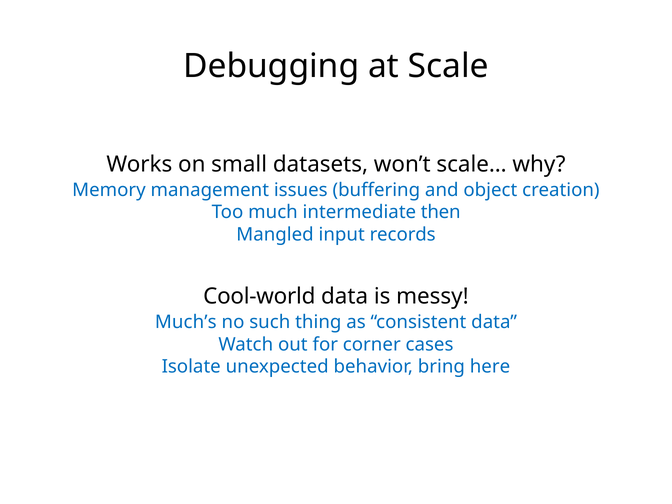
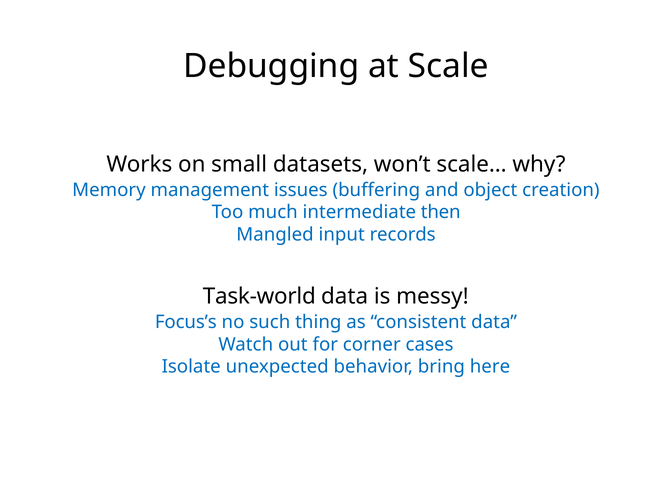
Cool-world: Cool-world -> Task-world (259, 296)
Much’s: Much’s -> Focus’s (186, 322)
